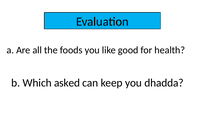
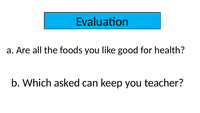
dhadda: dhadda -> teacher (164, 82)
